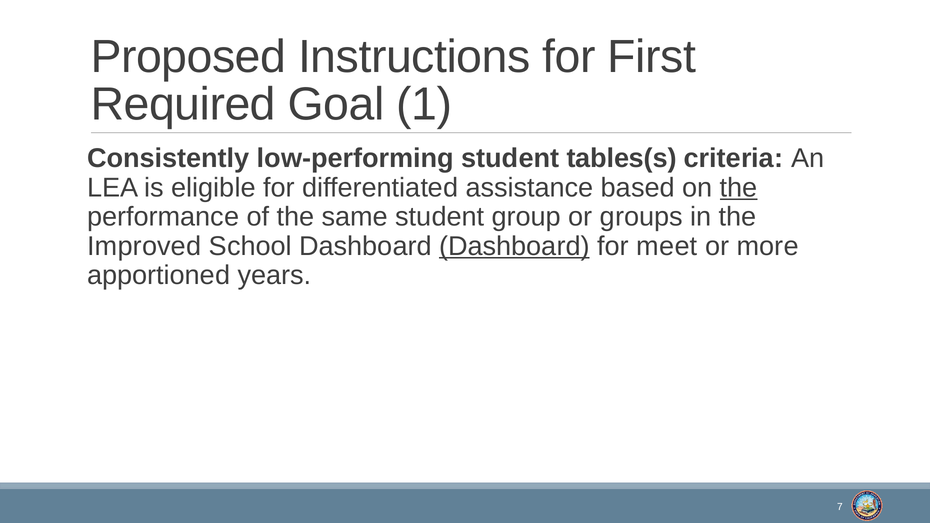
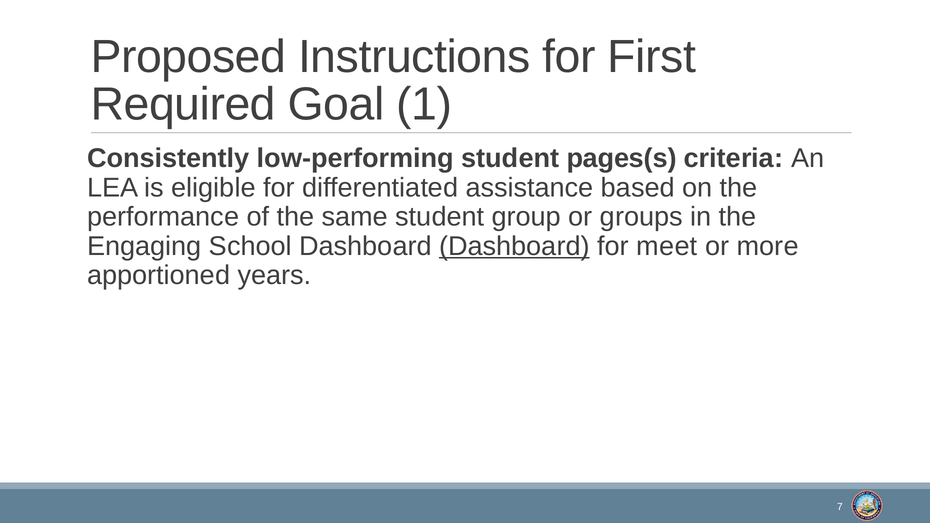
tables(s: tables(s -> pages(s (622, 159)
the underline: present -> none (739, 188)
Improved: Improved -> Engaging (144, 246)
